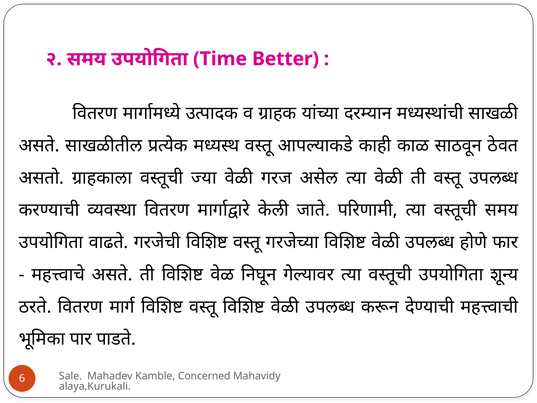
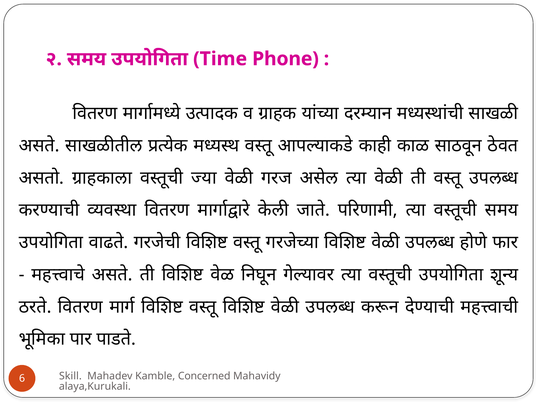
Better: Better -> Phone (285, 59)
Sale: Sale -> Skill (70, 376)
